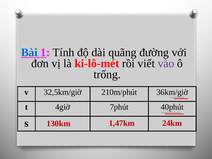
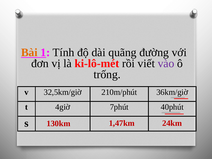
Bài colour: blue -> orange (29, 52)
